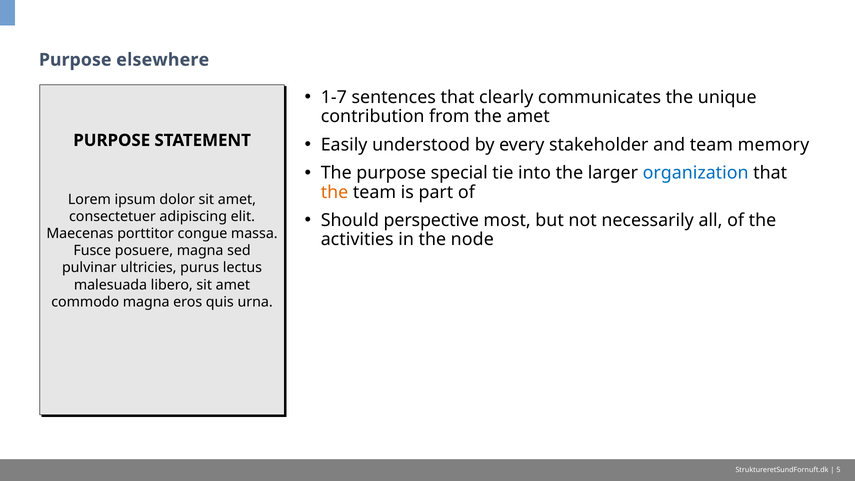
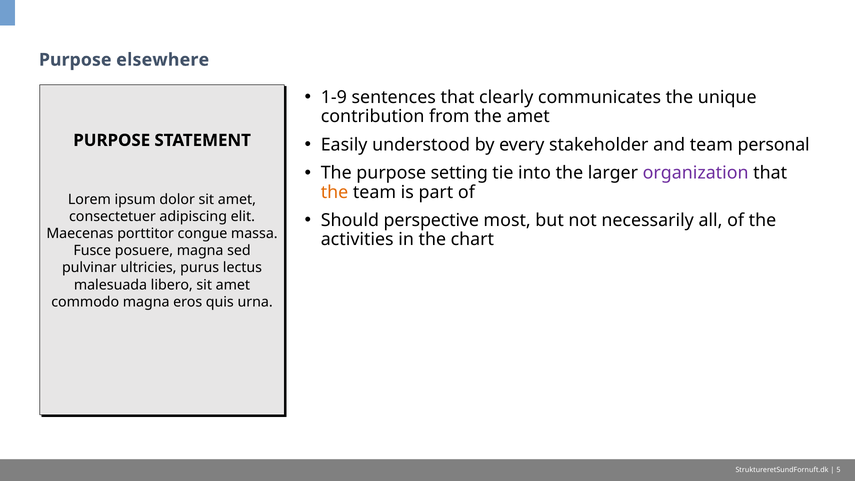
1-7: 1-7 -> 1-9 (334, 97)
memory: memory -> personal (774, 145)
special: special -> setting (459, 173)
organization colour: blue -> purple (696, 173)
node: node -> chart (472, 239)
